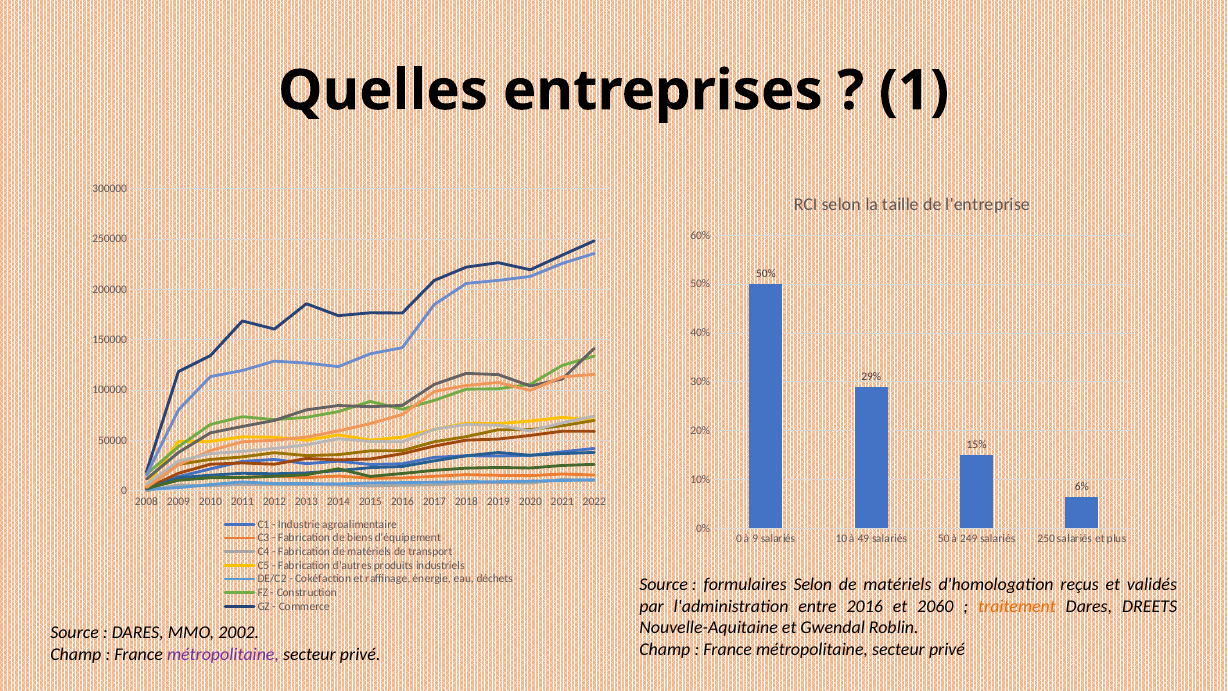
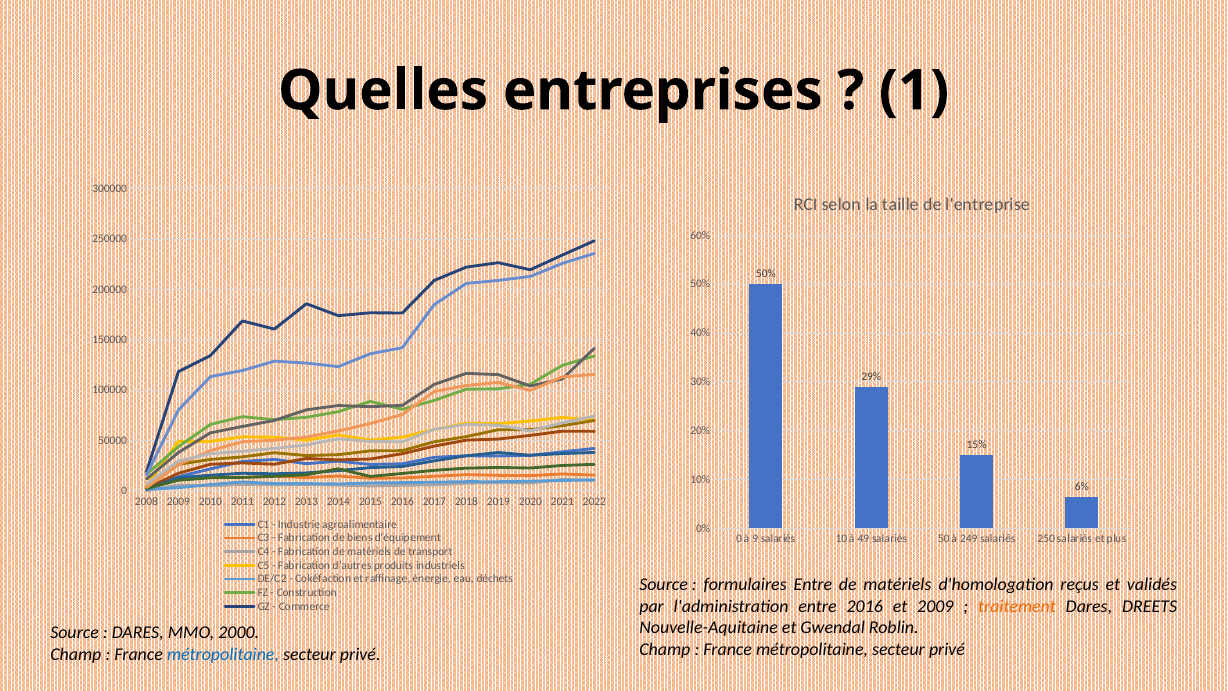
formulaires Selon: Selon -> Entre (813, 584)
et 2060: 2060 -> 2009 (935, 606)
2002: 2002 -> 2000 (239, 632)
métropolitaine colour: purple -> blue (223, 654)
